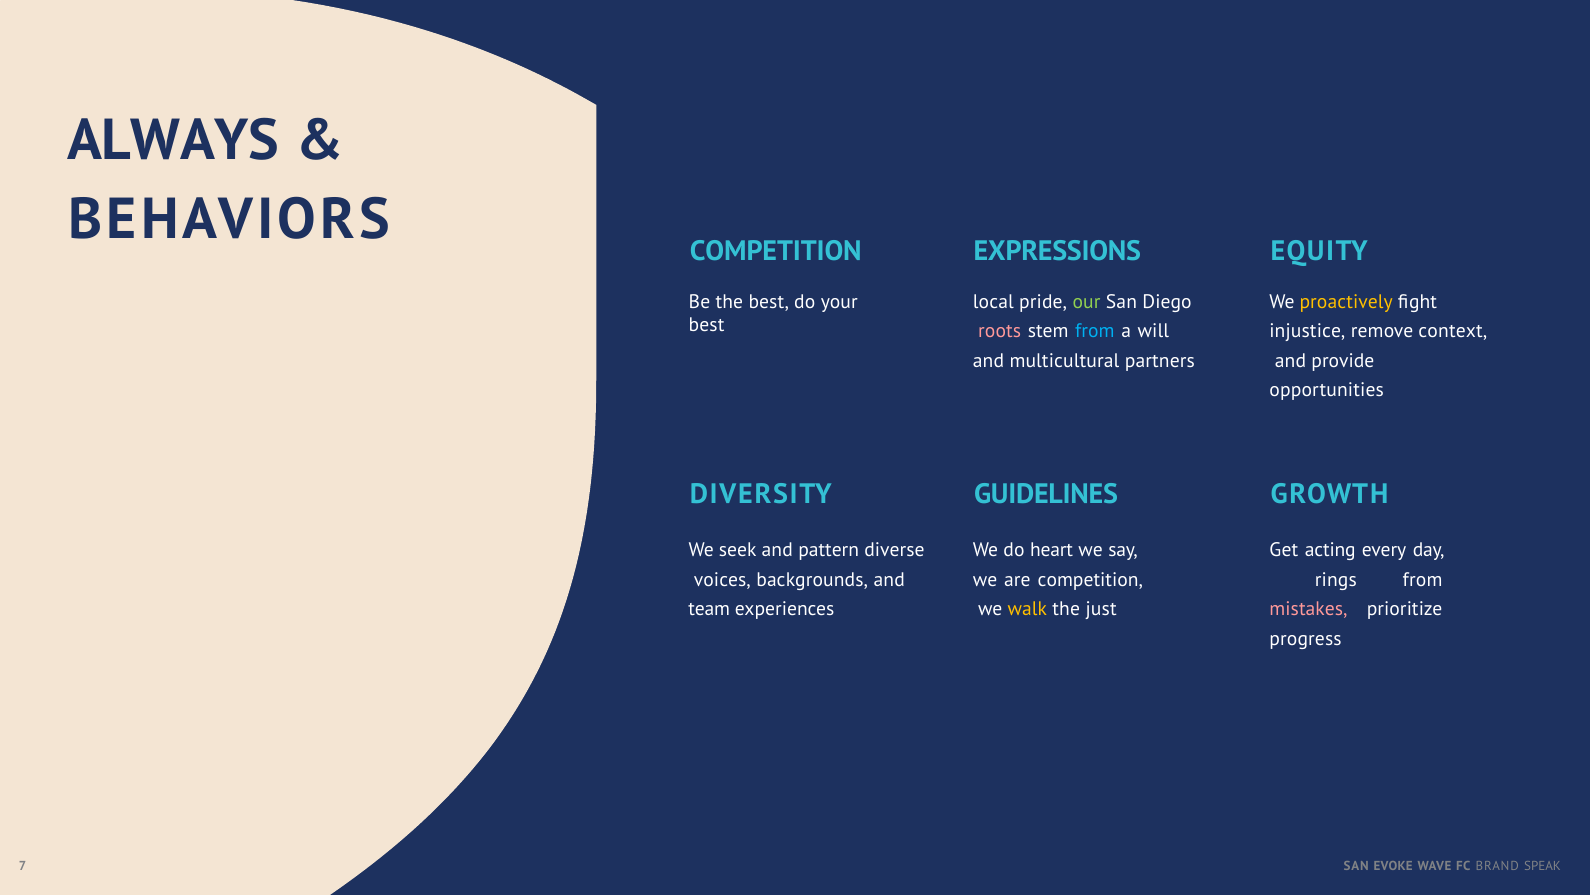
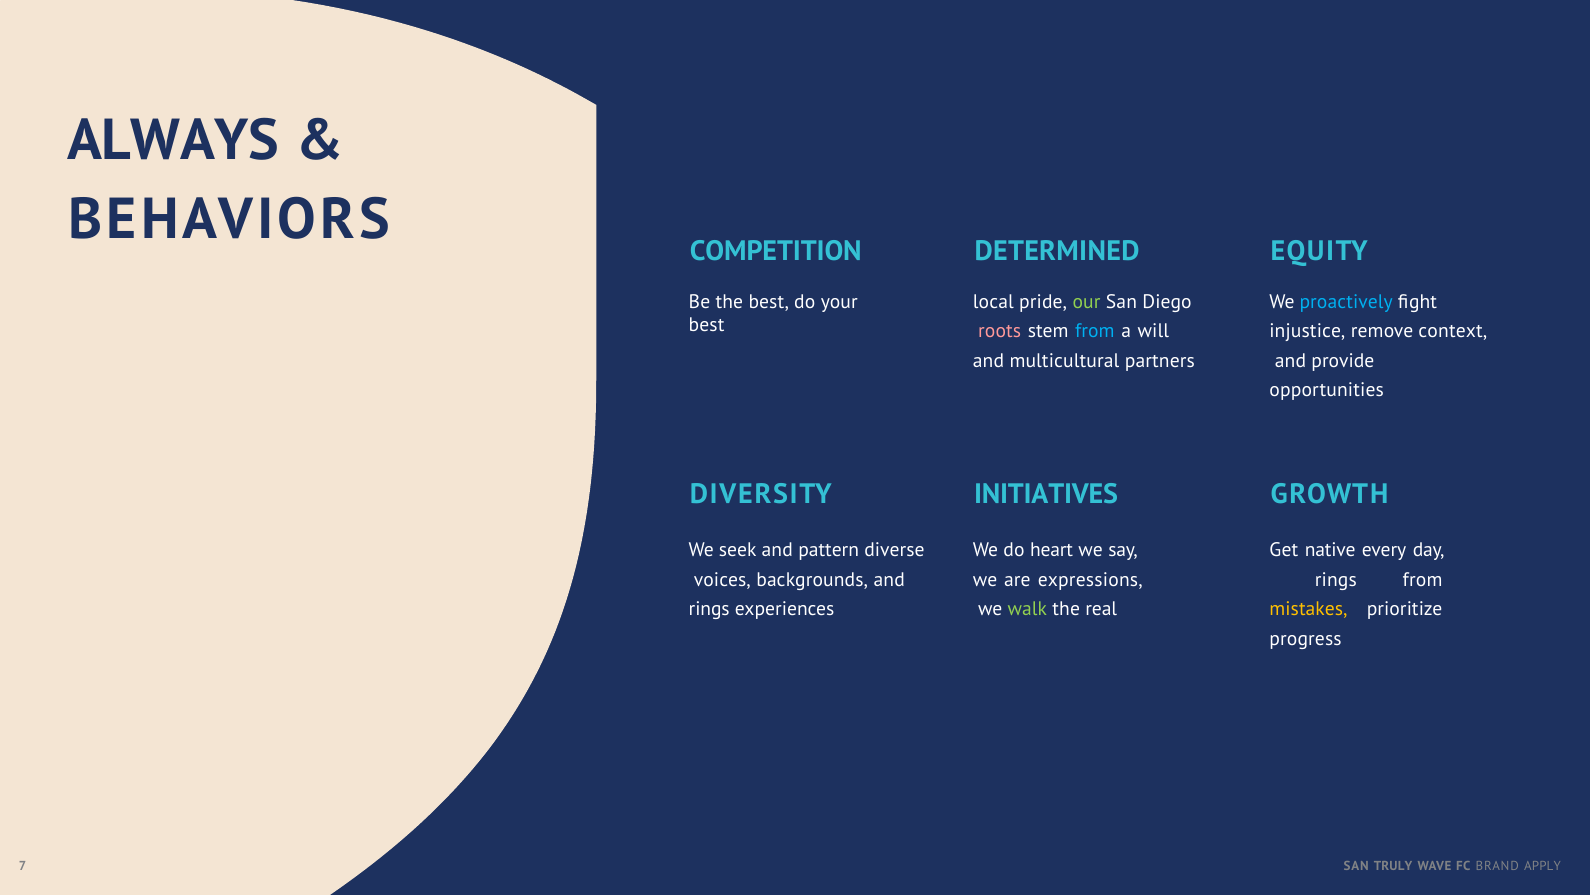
EXPRESSIONS: EXPRESSIONS -> DETERMINED (1057, 251)
proactively colour: yellow -> light blue (1346, 301)
GUIDELINES: GUIDELINES -> INITIATIVES (1046, 494)
acting: acting -> native (1330, 550)
are competition: competition -> expressions (1090, 579)
team: team -> rings (709, 609)
walk colour: yellow -> light green (1027, 609)
just: just -> real (1101, 609)
mistakes colour: pink -> yellow (1309, 609)
EVOKE: EVOKE -> TRULY (1393, 865)
SPEAK: SPEAK -> APPLY (1543, 865)
